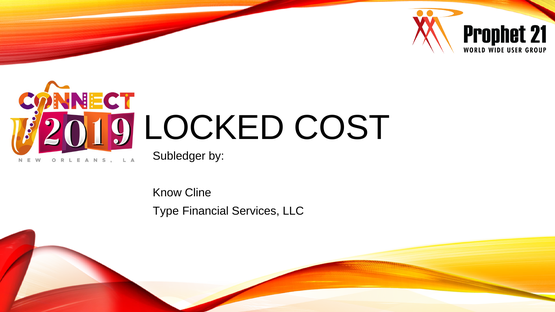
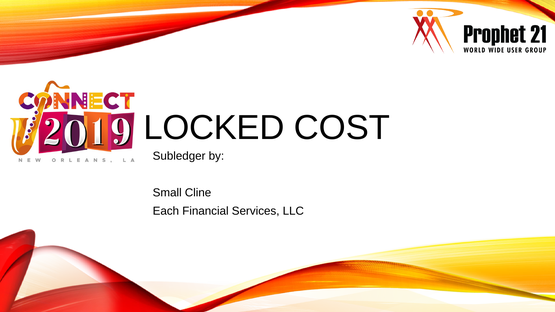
Know: Know -> Small (167, 193)
Type: Type -> Each (166, 211)
